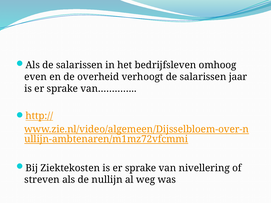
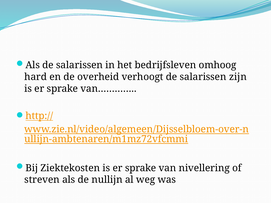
even: even -> hard (36, 77)
jaar: jaar -> zijn (238, 77)
